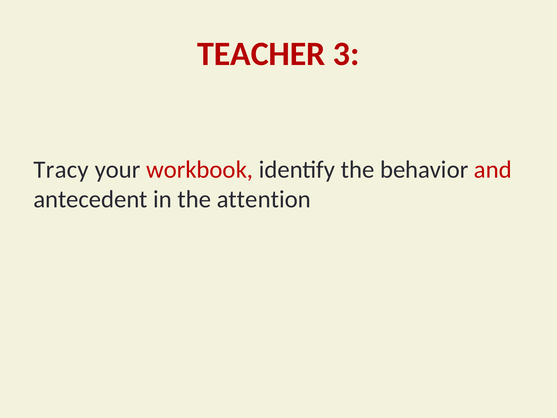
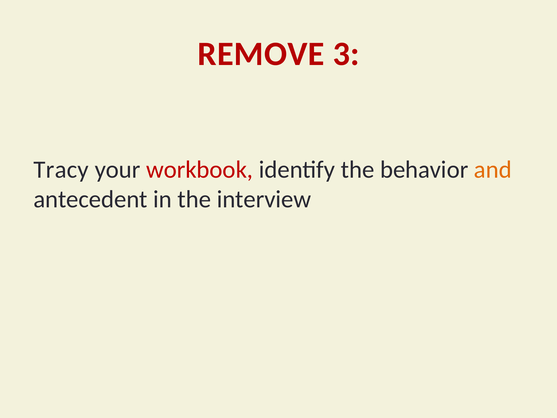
TEACHER: TEACHER -> REMOVE (261, 54)
and colour: red -> orange (493, 170)
attention: attention -> interview (264, 199)
